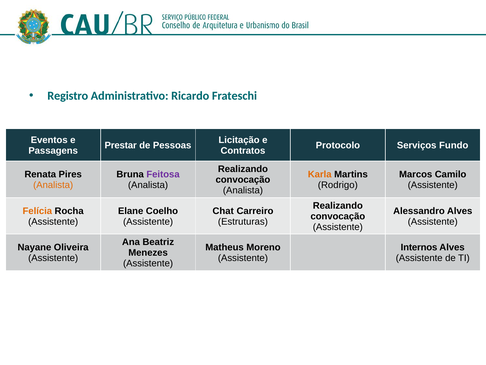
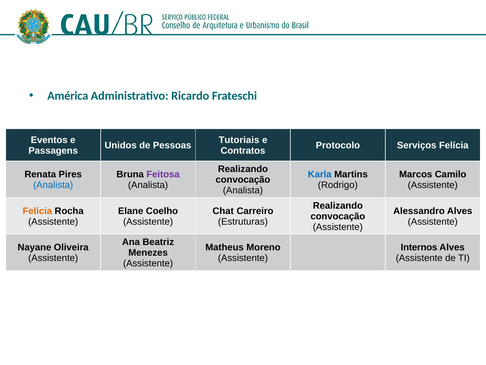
Registro: Registro -> América (68, 96)
Licitação: Licitação -> Tutoriais (239, 140)
Prestar: Prestar -> Unidos (121, 145)
Serviços Fundo: Fundo -> Felícia (454, 145)
Karla colour: orange -> blue (320, 174)
Analista colour: orange -> blue (53, 185)
